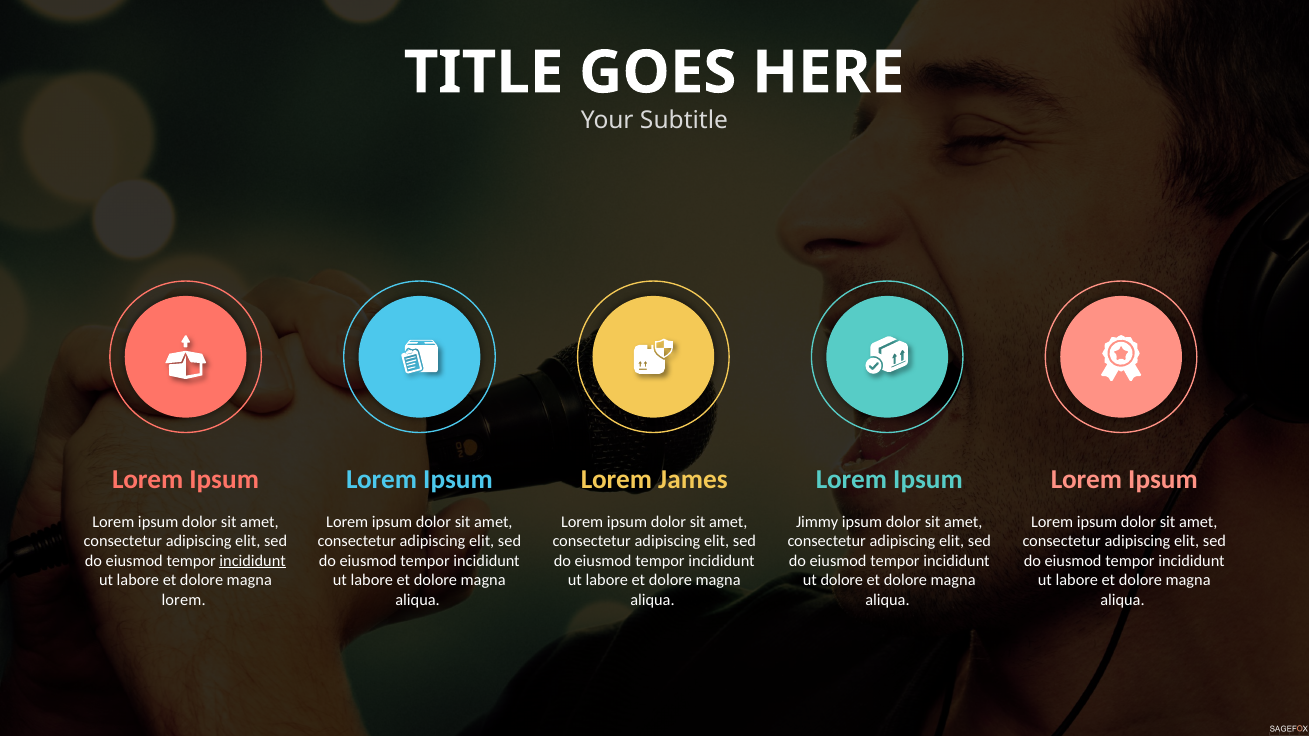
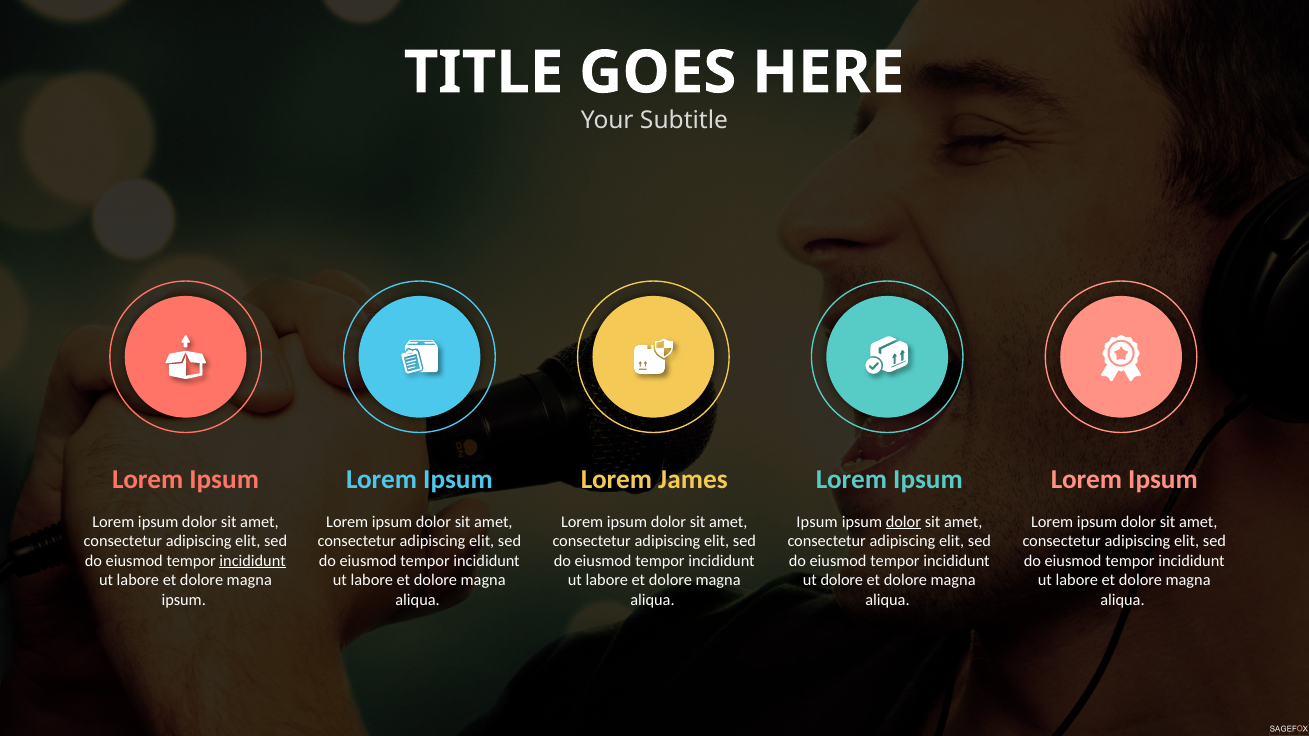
Jimmy: Jimmy -> Ipsum (817, 522)
dolor underline: none -> present (903, 522)
lorem: lorem -> ipsum (184, 600)
